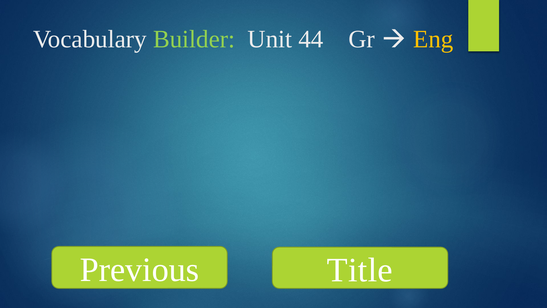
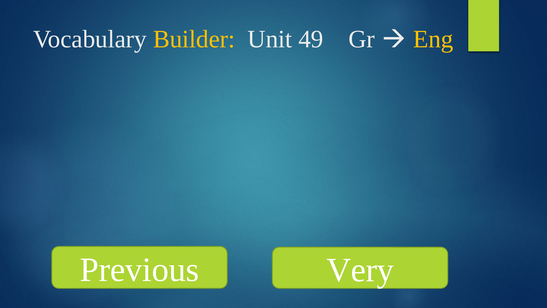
Builder colour: light green -> yellow (194, 39)
44: 44 -> 49 (311, 39)
Title: Title -> Very (360, 270)
